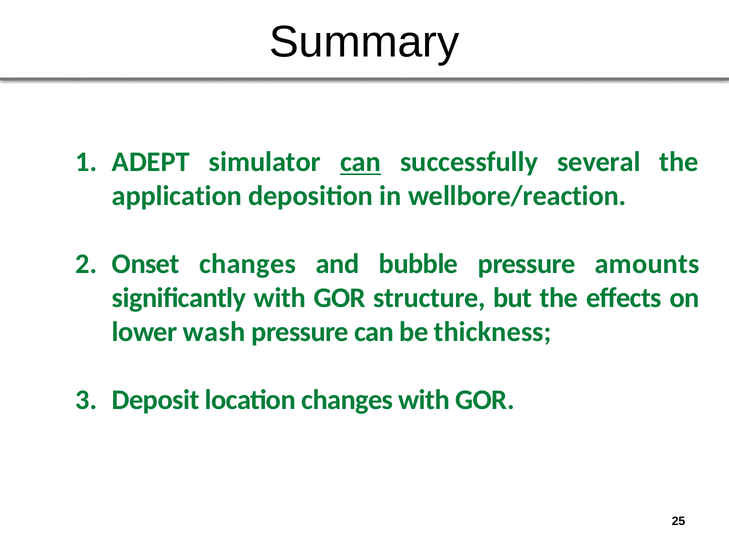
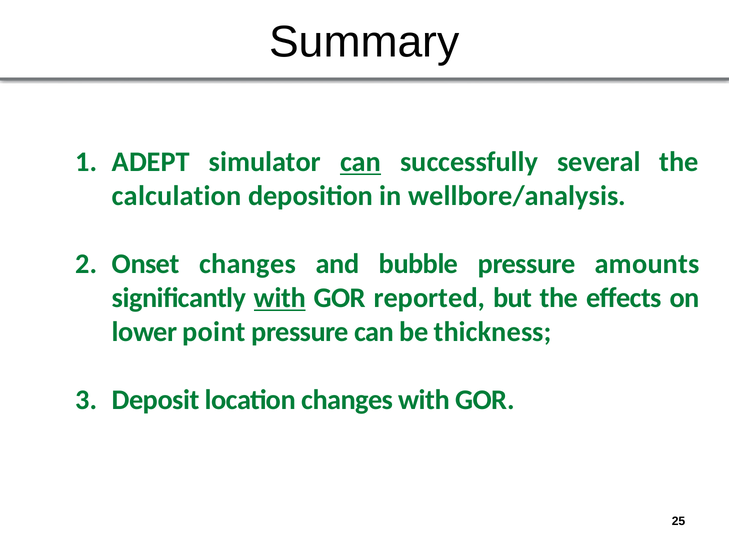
application: application -> calculation (177, 196)
wellbore/reaction: wellbore/reaction -> wellbore/analysis (517, 196)
with underline: none -> present (280, 298)
structure: structure -> reported (429, 298)
wash: wash -> point (214, 332)
